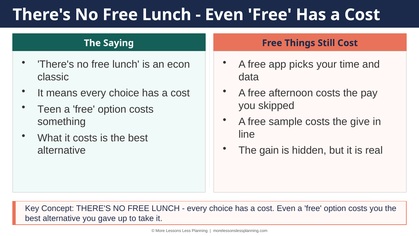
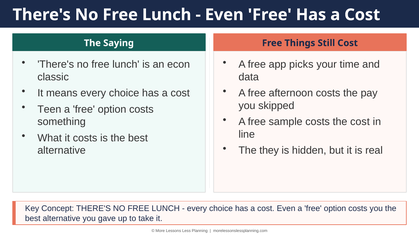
the give: give -> cost (360, 122)
gain: gain -> they (269, 150)
